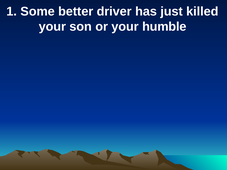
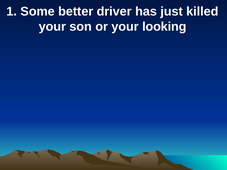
humble: humble -> looking (164, 27)
